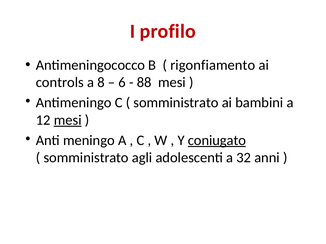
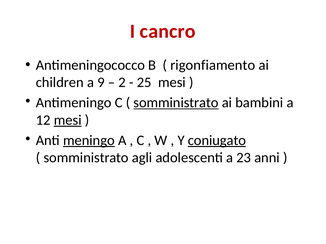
profilo: profilo -> cancro (168, 31)
controls: controls -> children (60, 83)
8: 8 -> 9 (101, 83)
6: 6 -> 2 (122, 83)
88: 88 -> 25 (144, 83)
somministrato underline: none -> present (176, 103)
meningo underline: none -> present (89, 141)
32: 32 -> 23 (244, 158)
